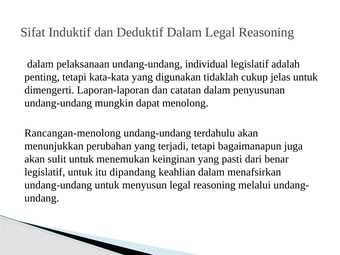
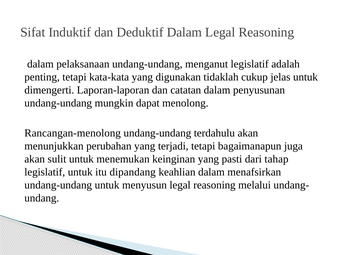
individual: individual -> menganut (207, 64)
benar: benar -> tahap (277, 159)
